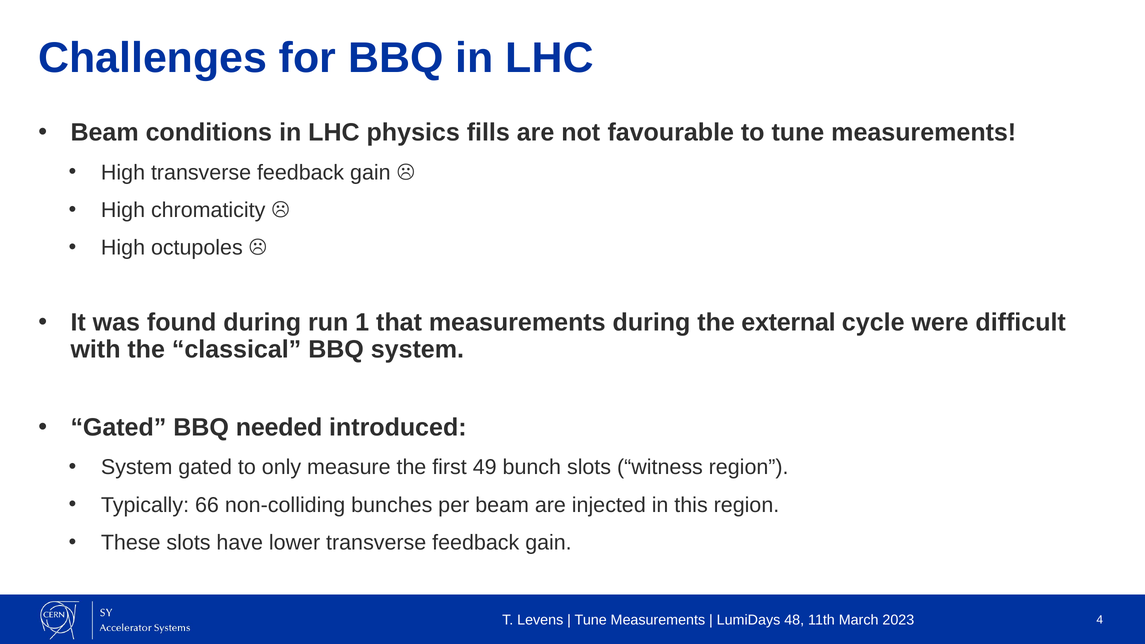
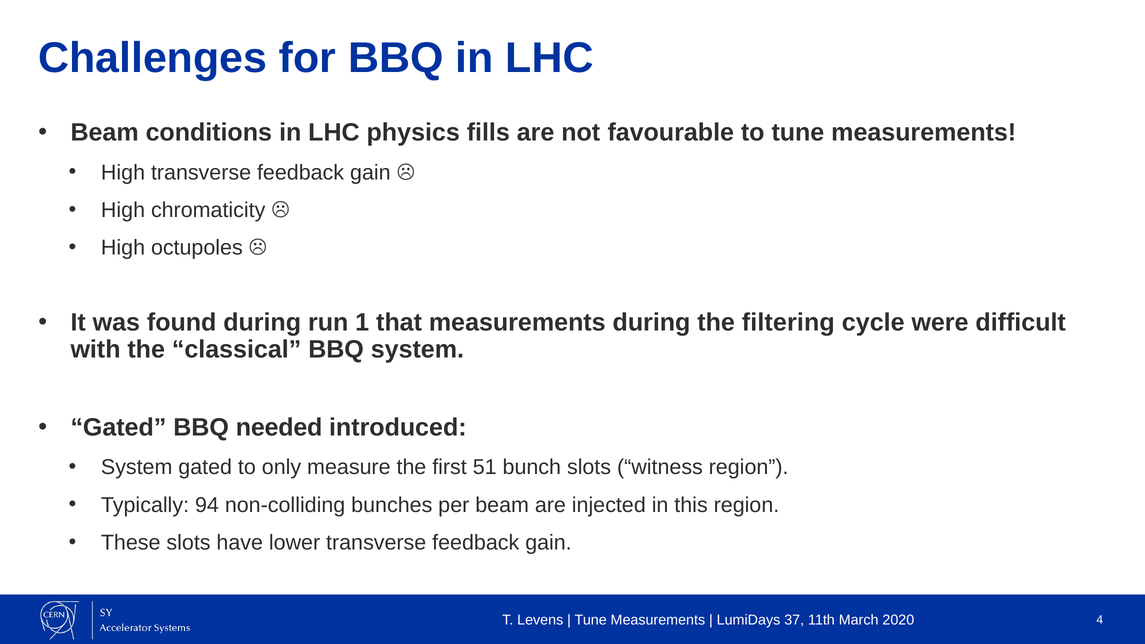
external: external -> filtering (788, 322)
49: 49 -> 51 (485, 467)
66: 66 -> 94 (207, 505)
48: 48 -> 37 (794, 620)
2023: 2023 -> 2020 (898, 620)
